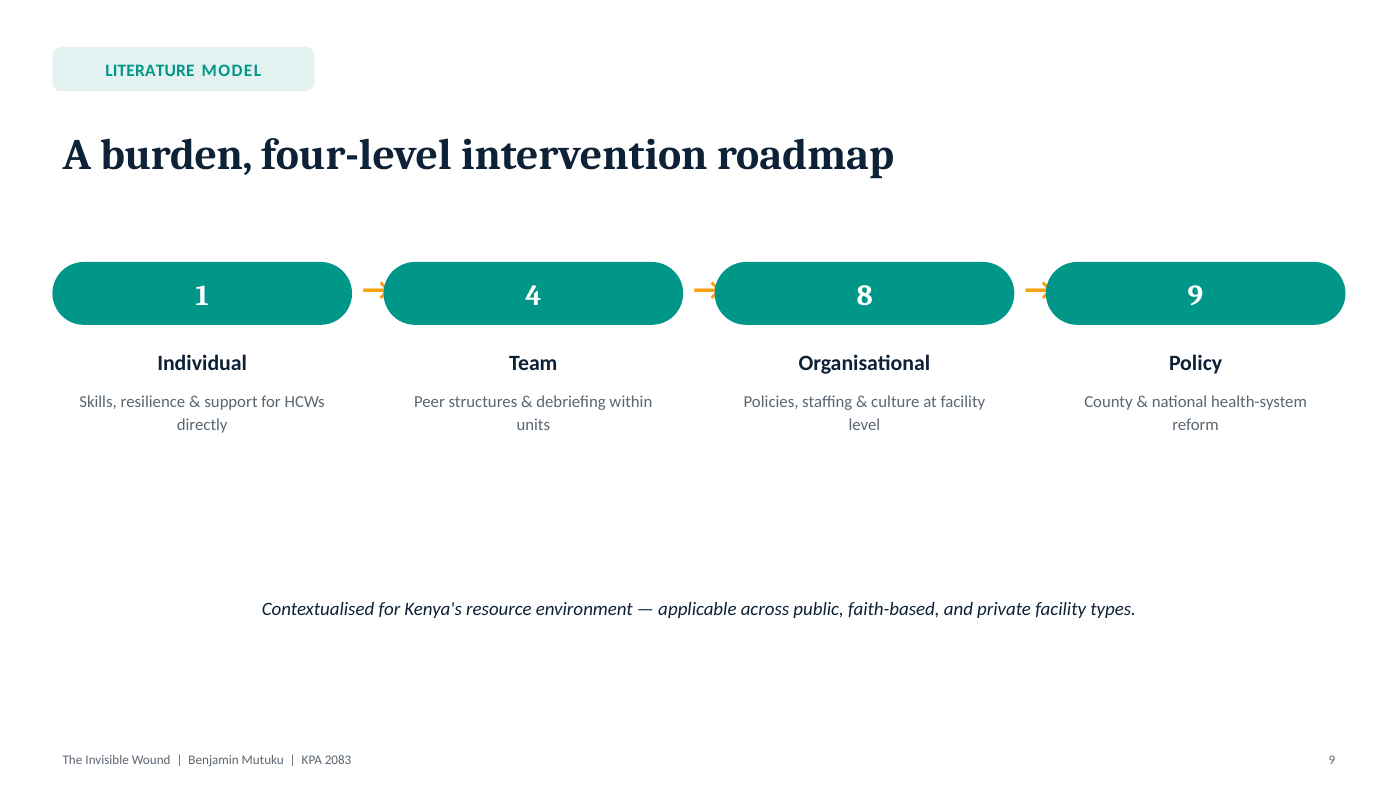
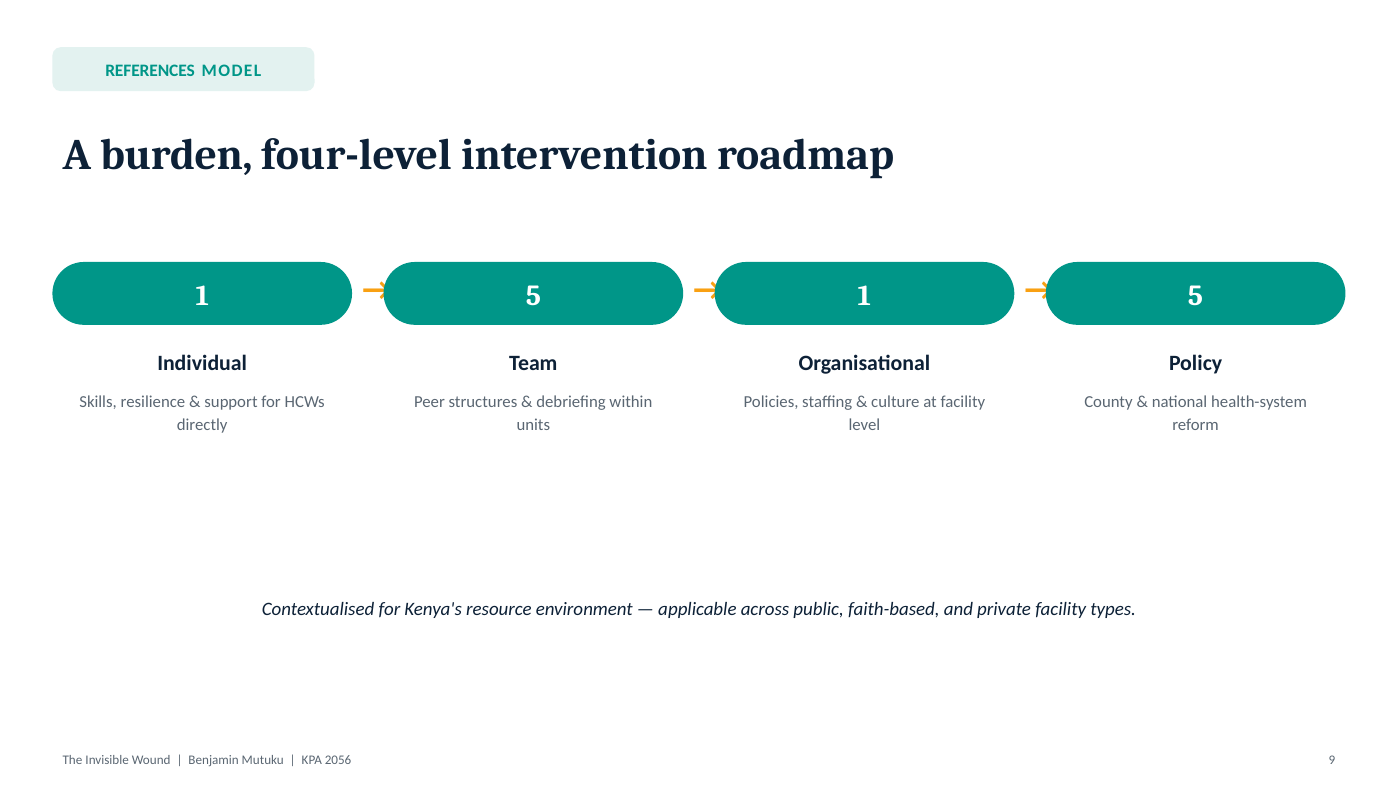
LITERATURE: LITERATURE -> REFERENCES (150, 70)
4: 4 -> 5 (534, 296)
8: 8 -> 1 (864, 296)
9: 9 -> 5 (1196, 296)
2083: 2083 -> 2056 (338, 761)
